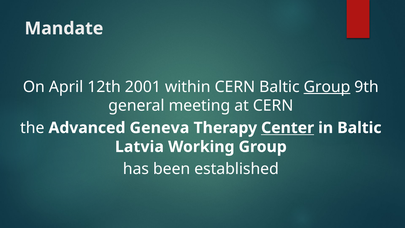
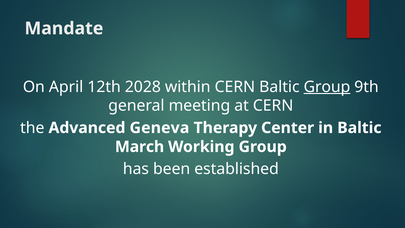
2001: 2001 -> 2028 (143, 87)
Center underline: present -> none (288, 128)
Latvia: Latvia -> March (140, 147)
